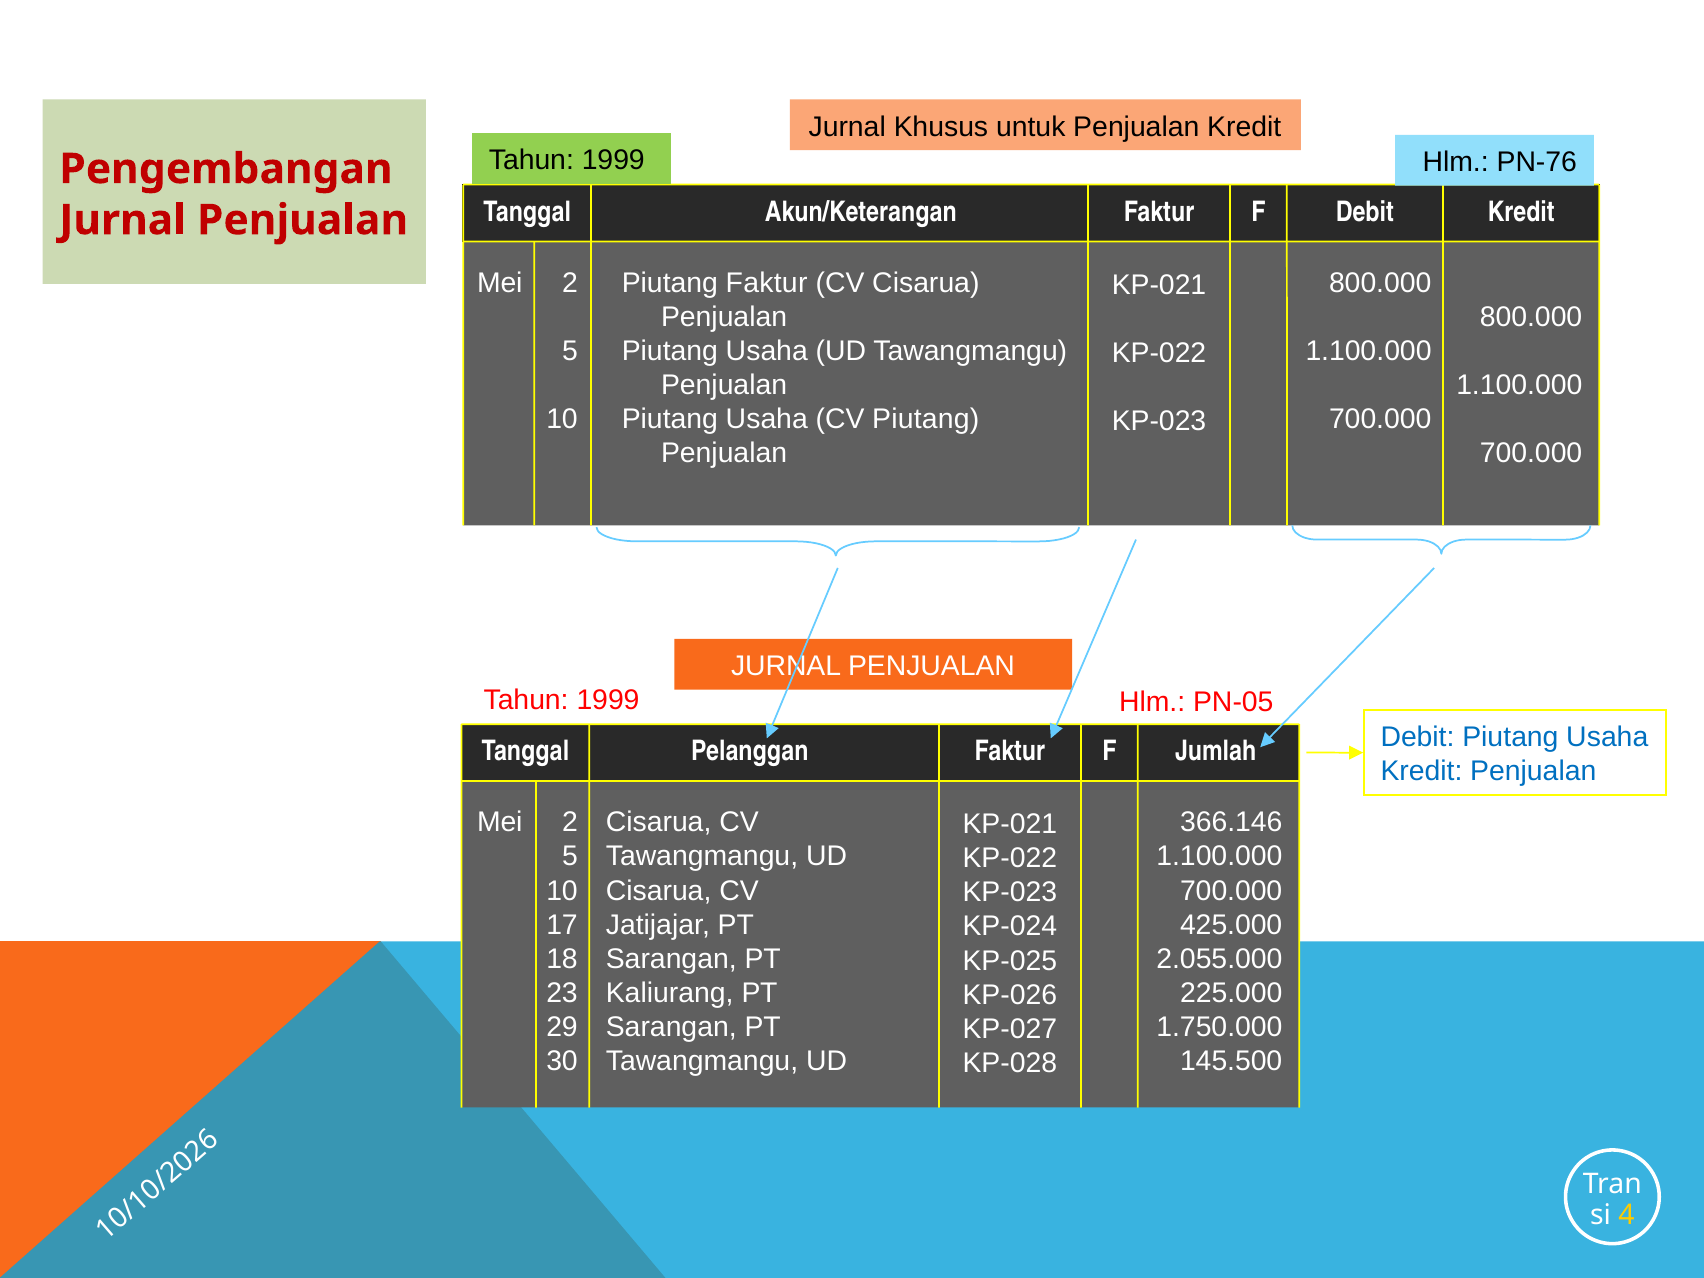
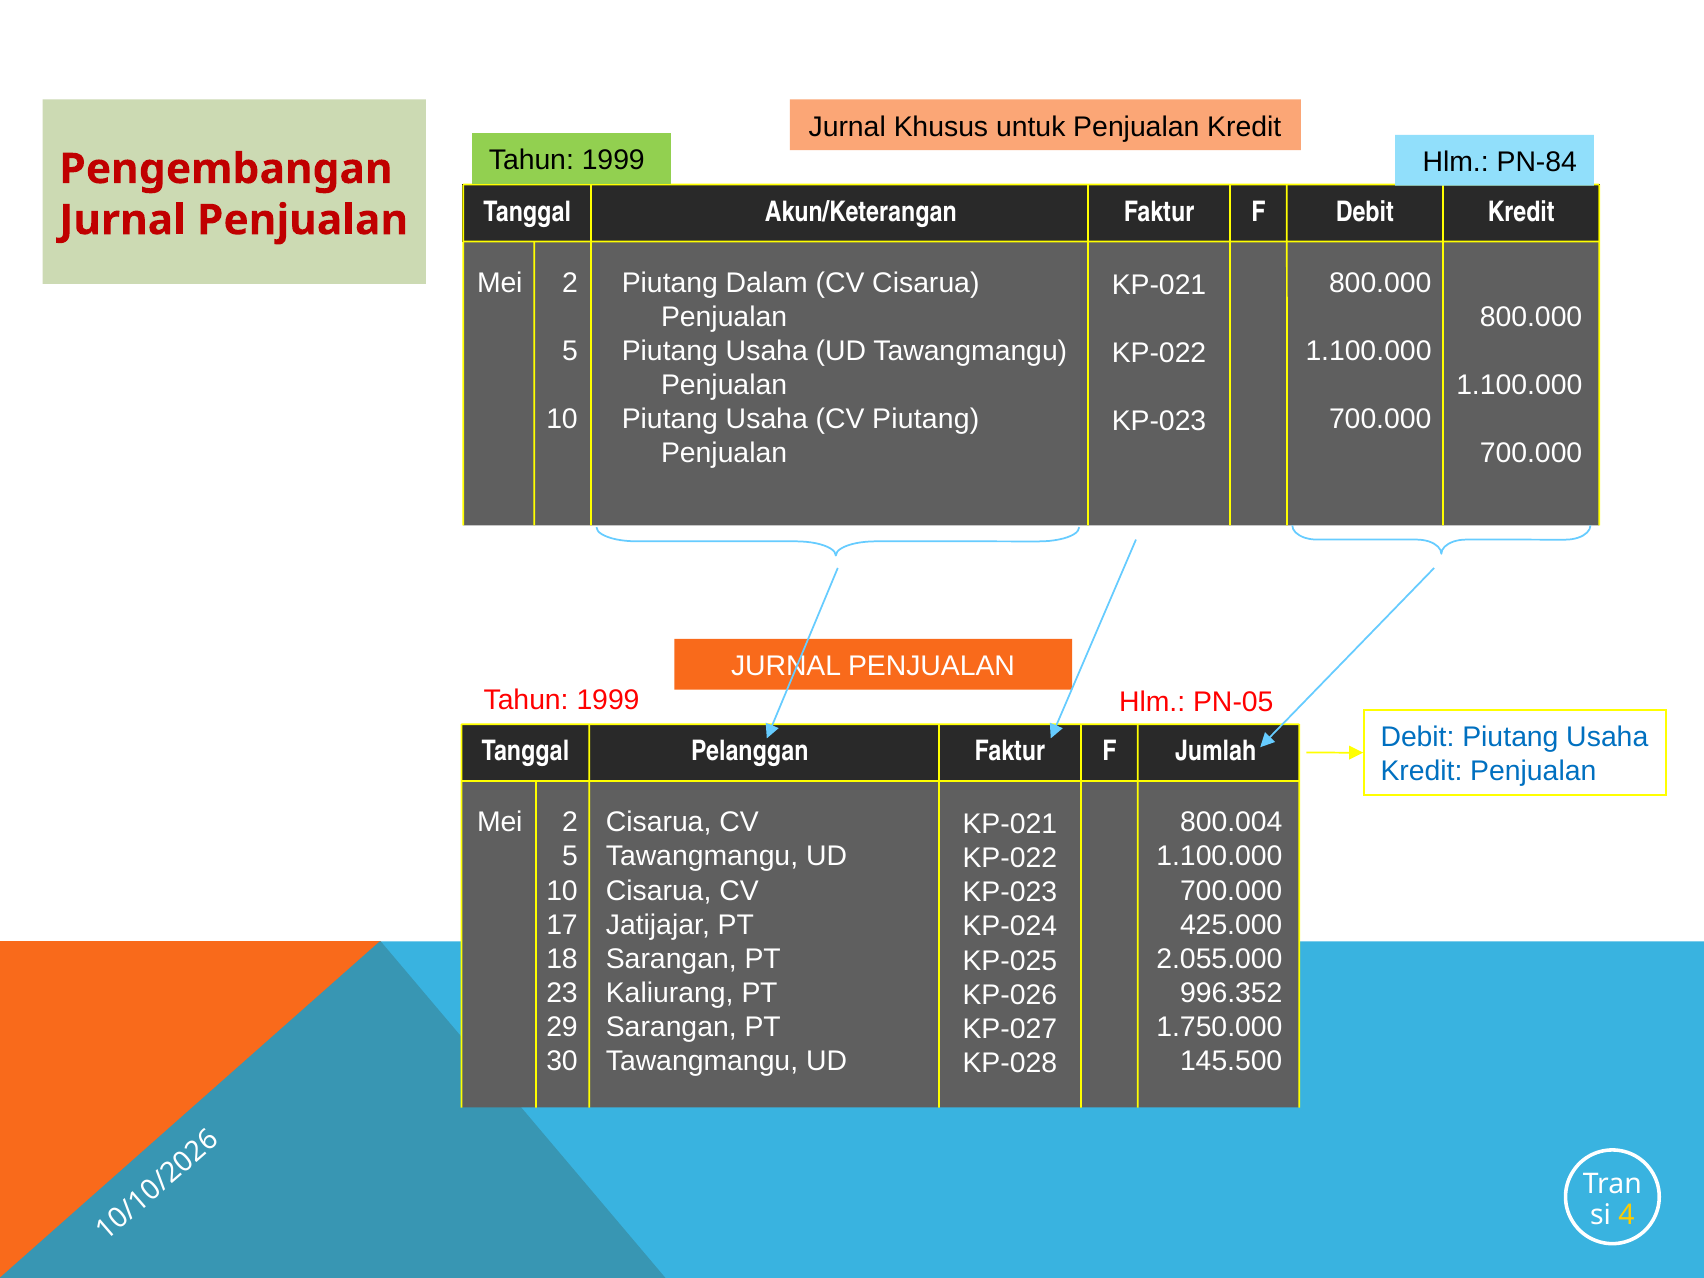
PN-76: PN-76 -> PN-84 (1537, 162)
Piutang Faktur: Faktur -> Dalam (767, 283)
366.146: 366.146 -> 800.004 (1231, 823)
225.000: 225.000 -> 996.352 (1231, 993)
